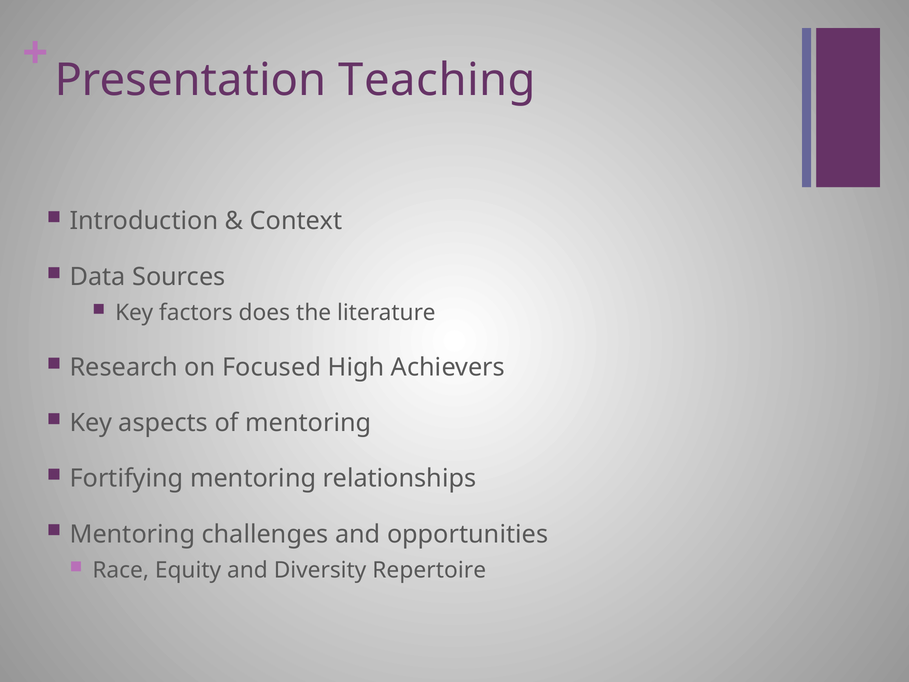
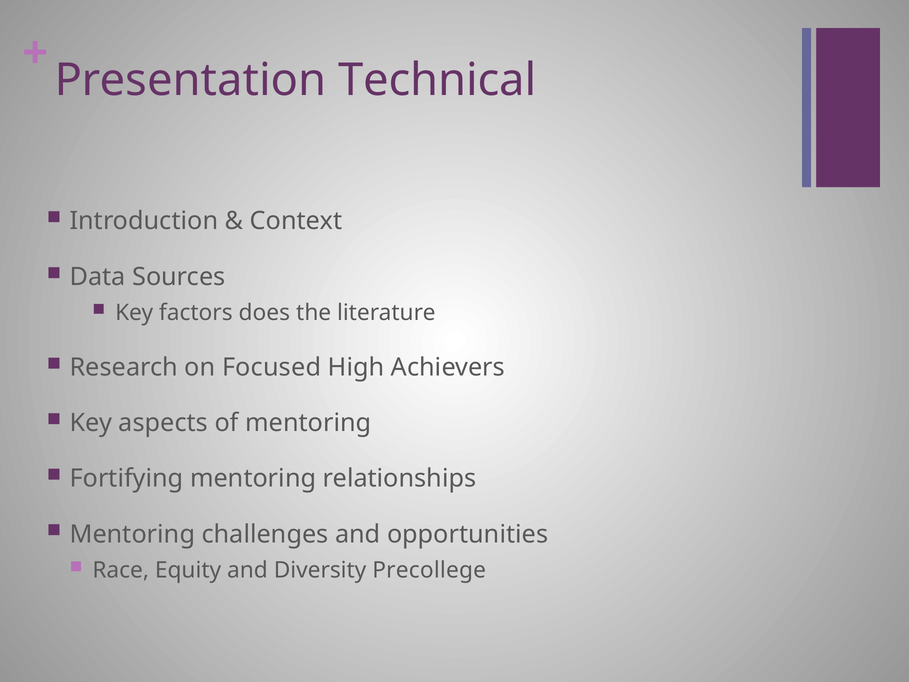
Teaching: Teaching -> Technical (437, 80)
Repertoire: Repertoire -> Precollege (429, 570)
